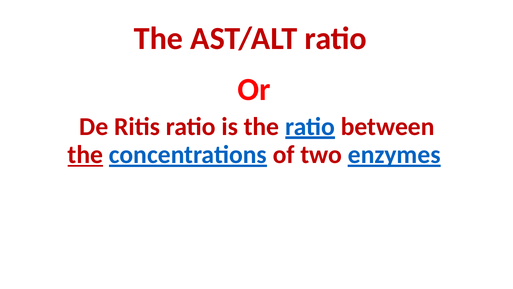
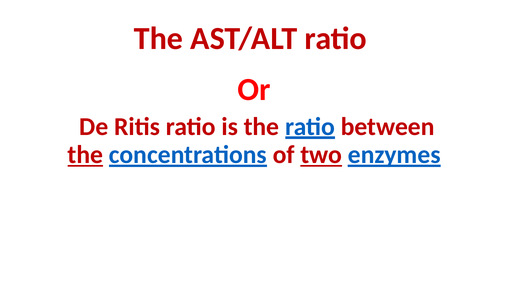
two underline: none -> present (321, 155)
